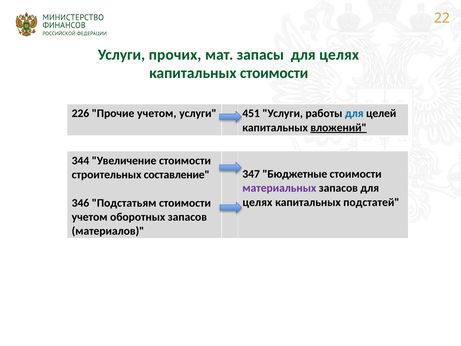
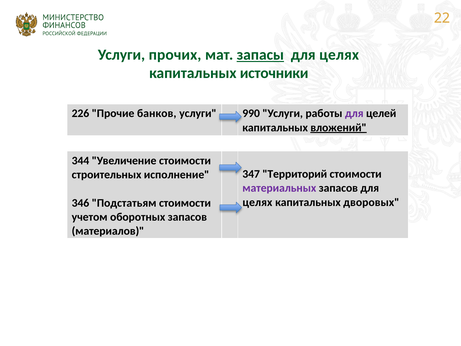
запасы underline: none -> present (260, 55)
капитальных стоимости: стоимости -> источники (274, 73)
Прочие учетом: учетом -> банков (157, 113)
451: 451 -> 990 (251, 113)
для colour: blue -> purple (354, 113)
Бюджетные: Бюджетные -> Территорий (295, 174)
составление: составление -> исполнение (177, 175)
подстатей: подстатей -> дворовых (371, 202)
